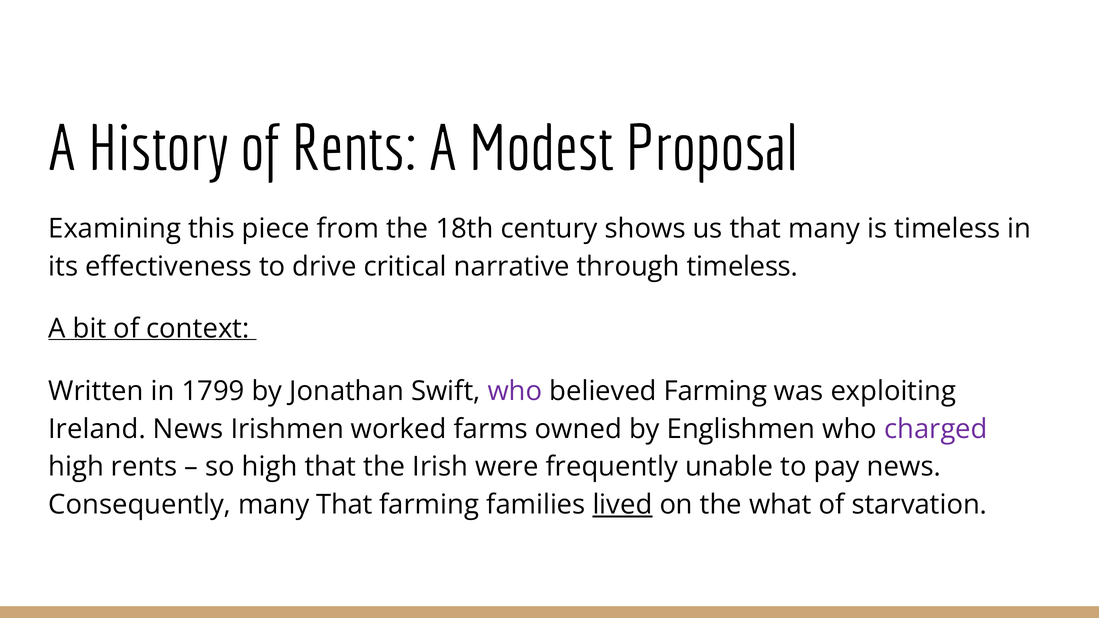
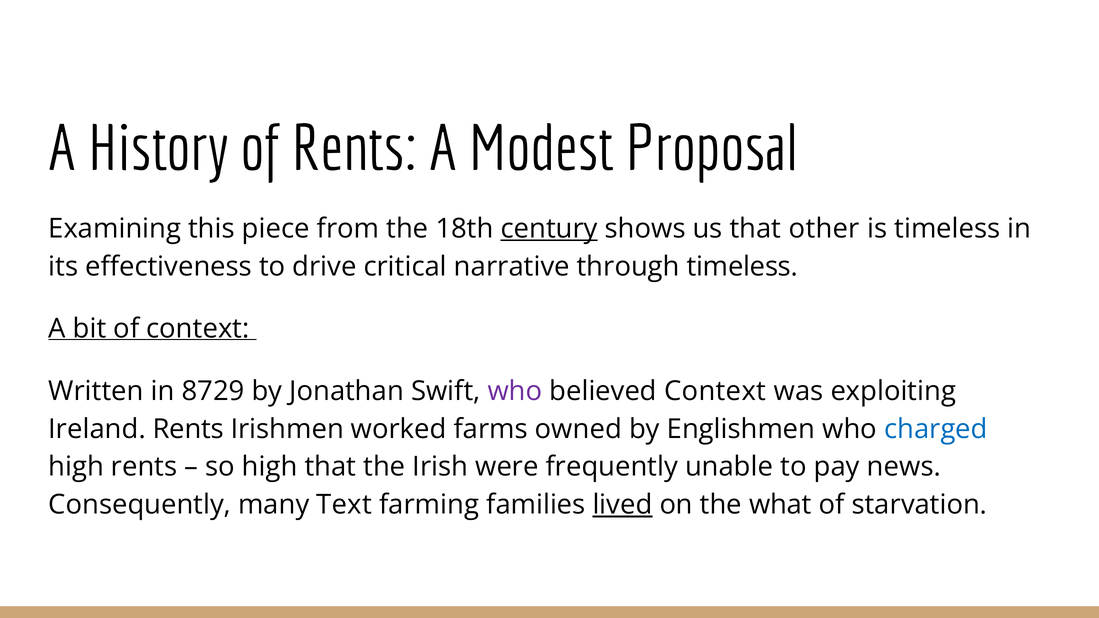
century underline: none -> present (549, 229)
that many: many -> other (824, 229)
1799: 1799 -> 8729 (213, 391)
believed Farming: Farming -> Context (715, 391)
Ireland News: News -> Rents (188, 429)
charged colour: purple -> blue (936, 429)
many That: That -> Text (344, 505)
